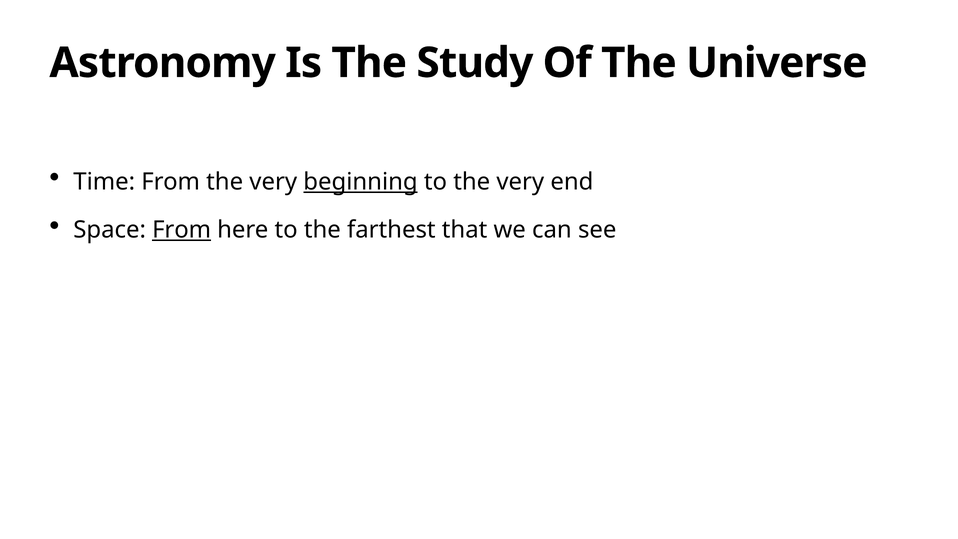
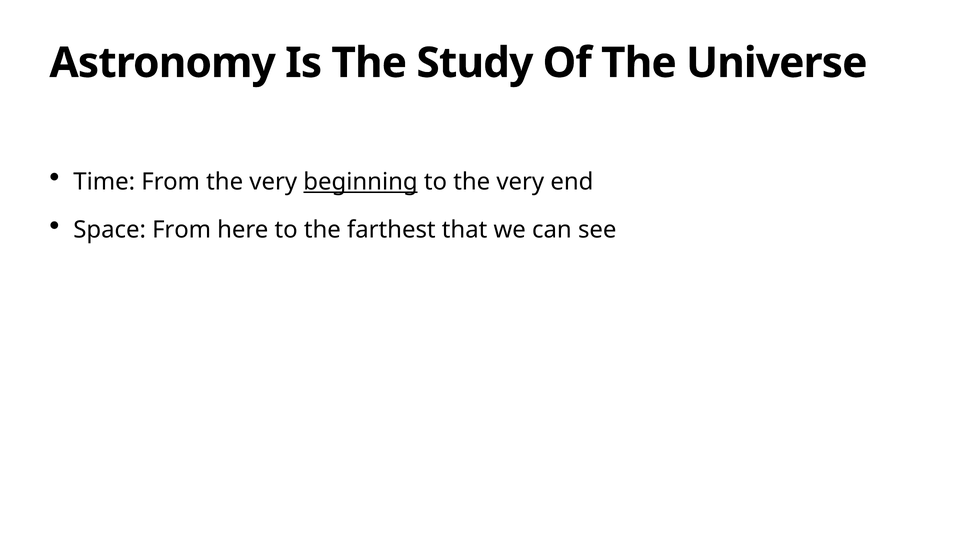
From underline: present -> none (182, 230)
